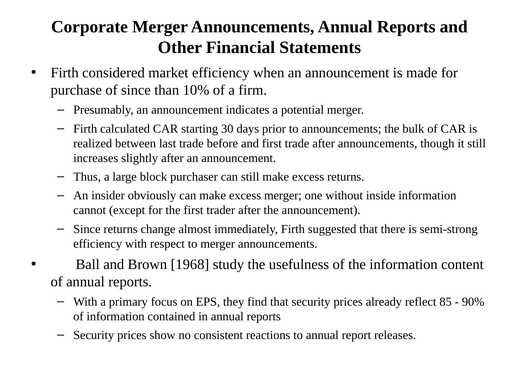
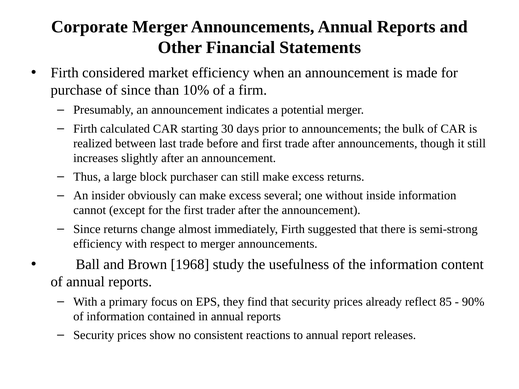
excess merger: merger -> several (283, 196)
